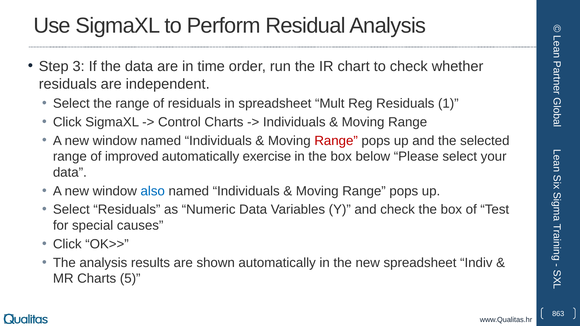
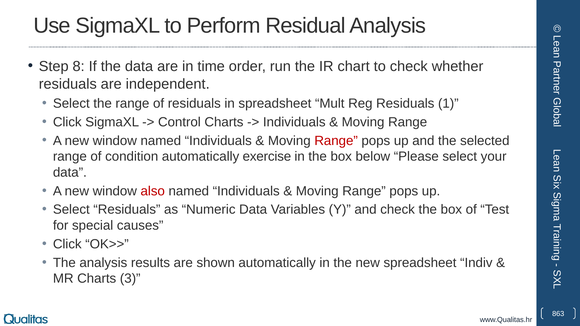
3: 3 -> 8 (79, 66)
improved: improved -> condition (132, 157)
also colour: blue -> red (153, 191)
5: 5 -> 3 (130, 279)
